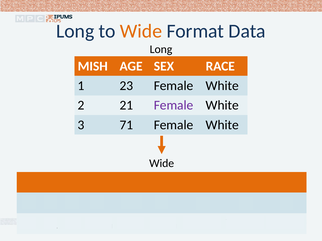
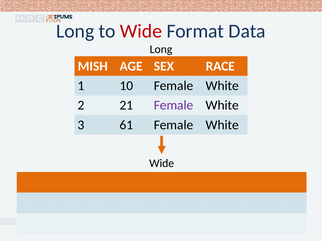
Wide colour: orange -> red (141, 31)
23: 23 -> 10 (126, 86)
71: 71 -> 61 (126, 125)
